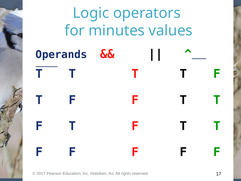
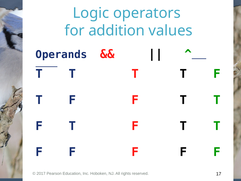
minutes: minutes -> addition (117, 31)
